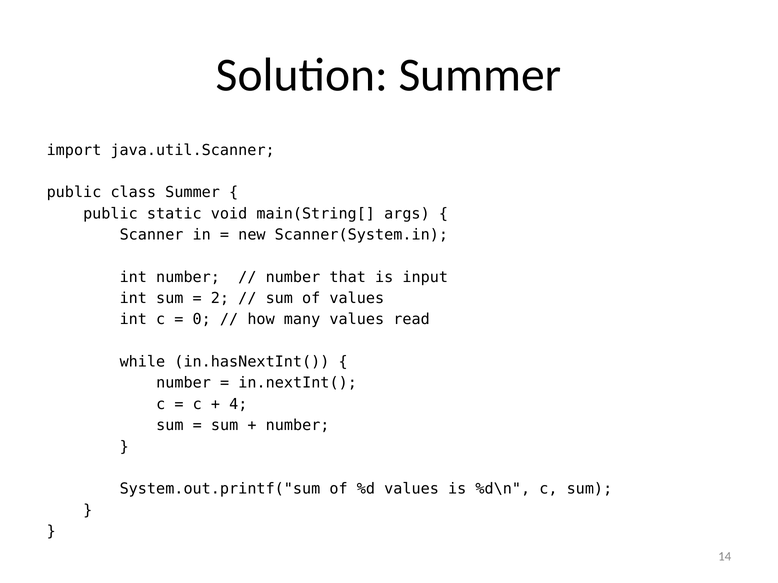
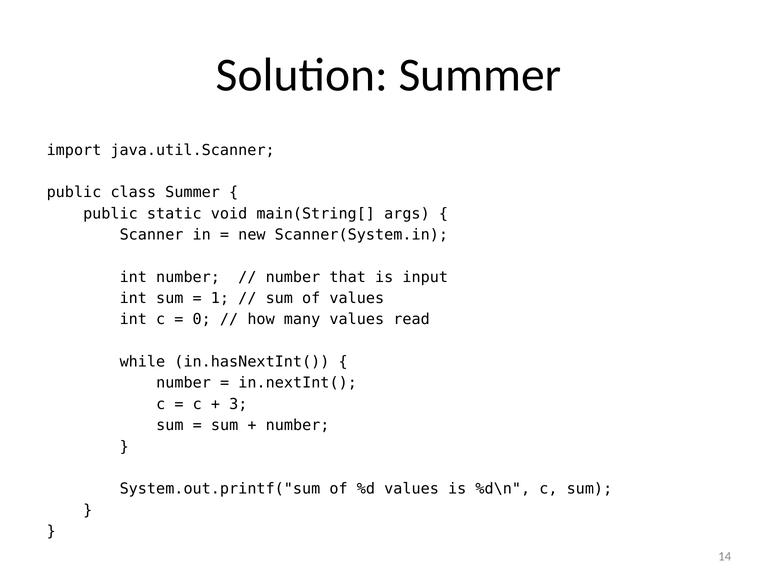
2: 2 -> 1 (220, 299)
4: 4 -> 3 (238, 405)
